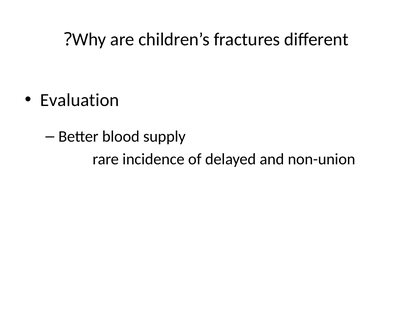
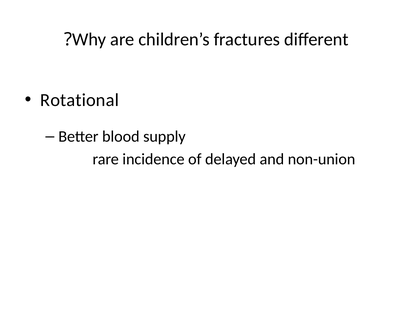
Evaluation: Evaluation -> Rotational (80, 100)
